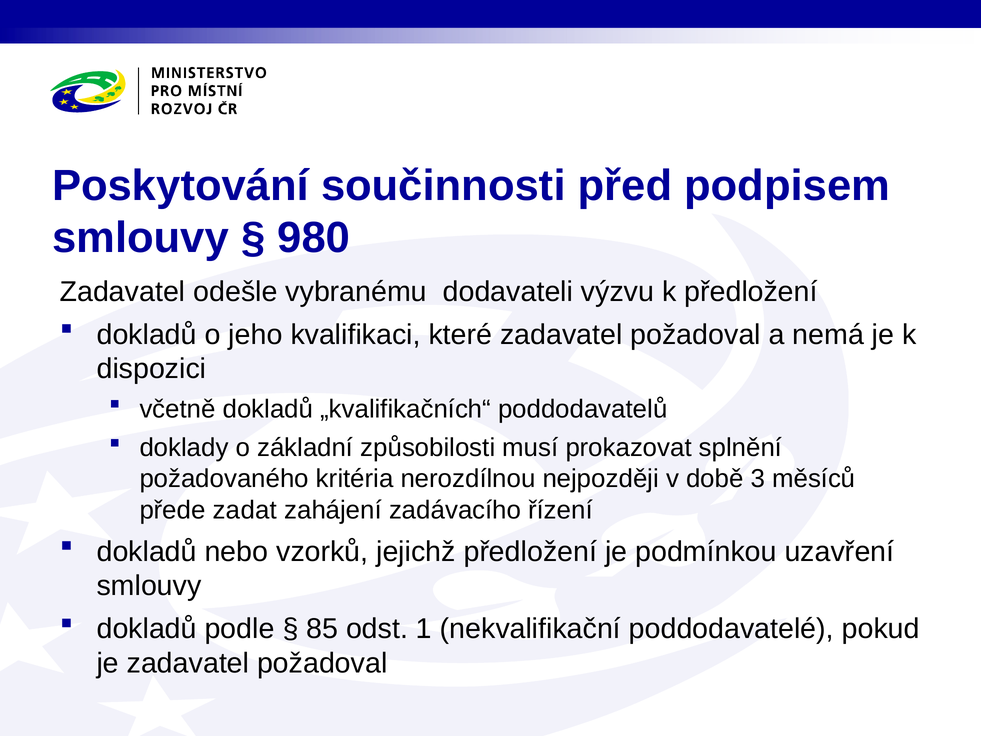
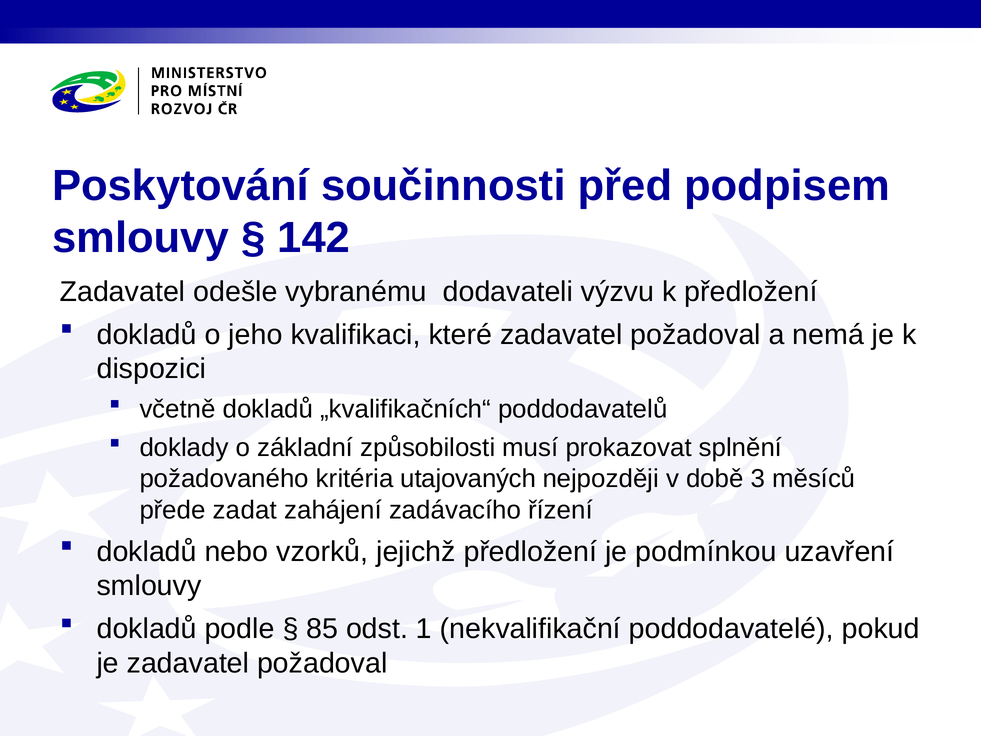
980: 980 -> 142 (314, 238)
nerozdílnou: nerozdílnou -> utajovaných (468, 479)
